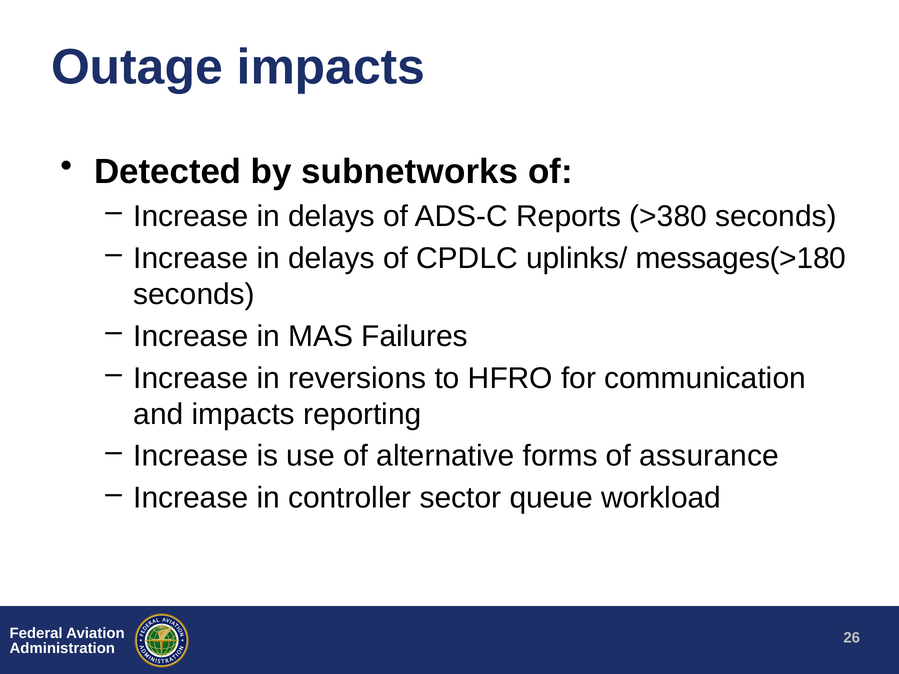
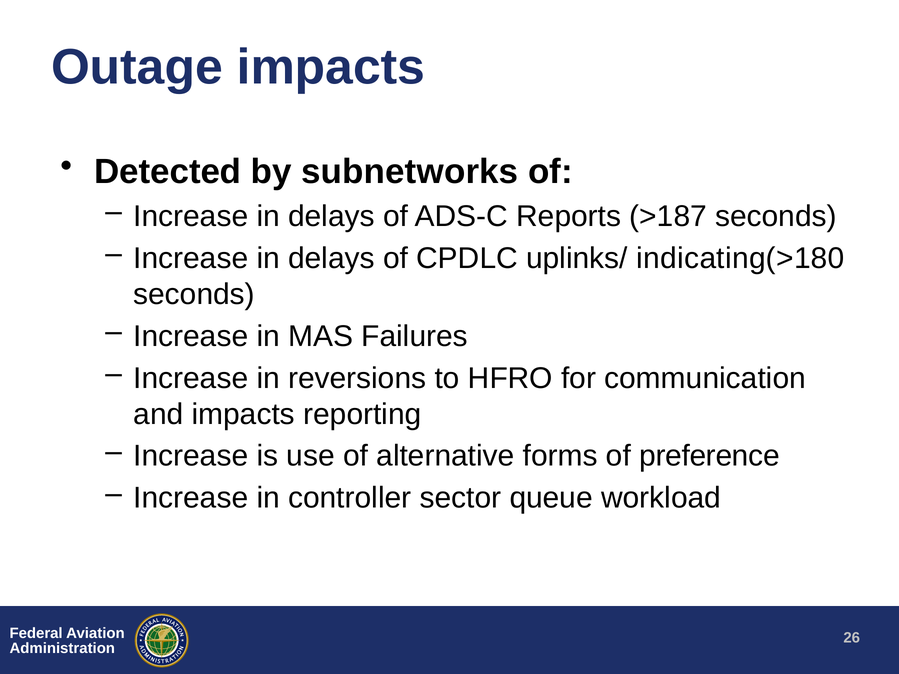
>380: >380 -> >187 (668, 217)
messages(>180: messages(>180 -> indicating(>180 (741, 258)
assurance: assurance -> preference (709, 456)
